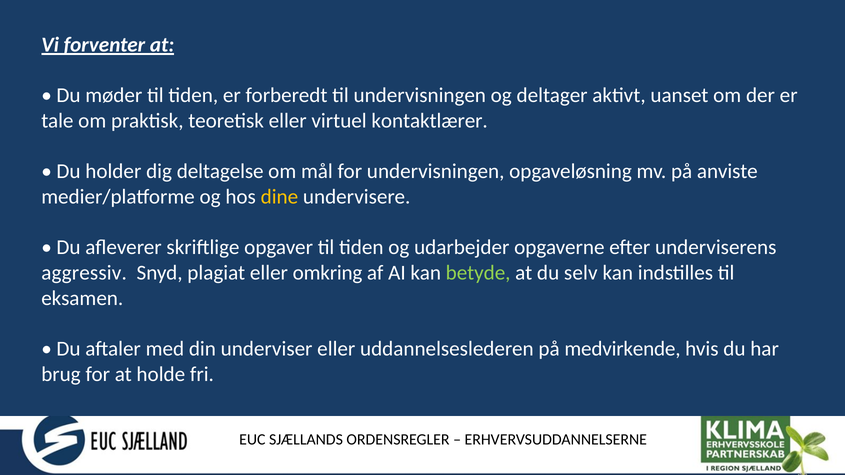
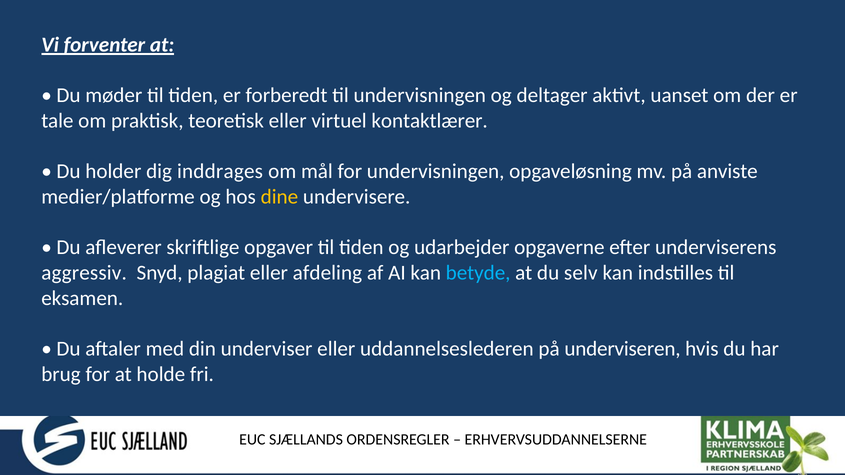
deltagelse: deltagelse -> inddrages (220, 172)
omkring: omkring -> afdeling (327, 273)
betyde colour: light green -> light blue (478, 273)
medvirkende: medvirkende -> underviseren (622, 349)
